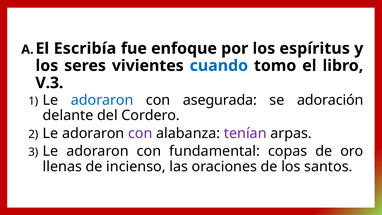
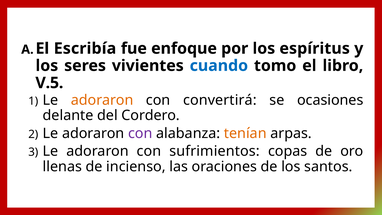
V.3: V.3 -> V.5 (49, 83)
adoraron colour: blue -> orange (102, 100)
asegurada: asegurada -> convertirá (220, 100)
adoración: adoración -> ocasiones (330, 100)
tenían colour: purple -> orange (245, 133)
fundamental: fundamental -> sufrimientos (215, 151)
